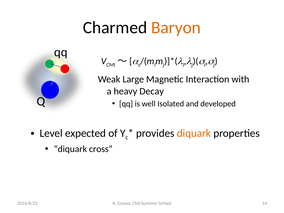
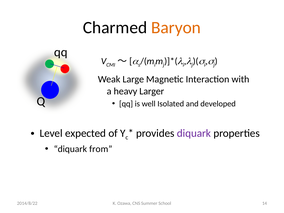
Decay: Decay -> Larger (152, 91)
diquark colour: orange -> purple (194, 133)
cross: cross -> from (101, 149)
